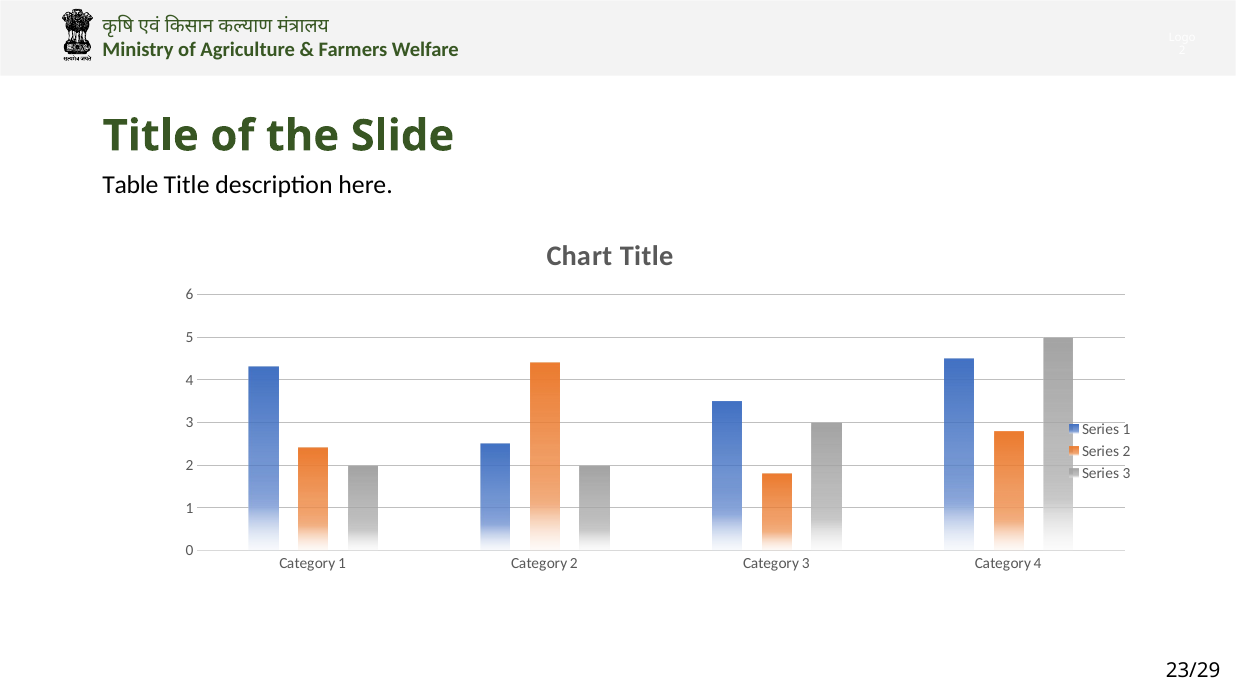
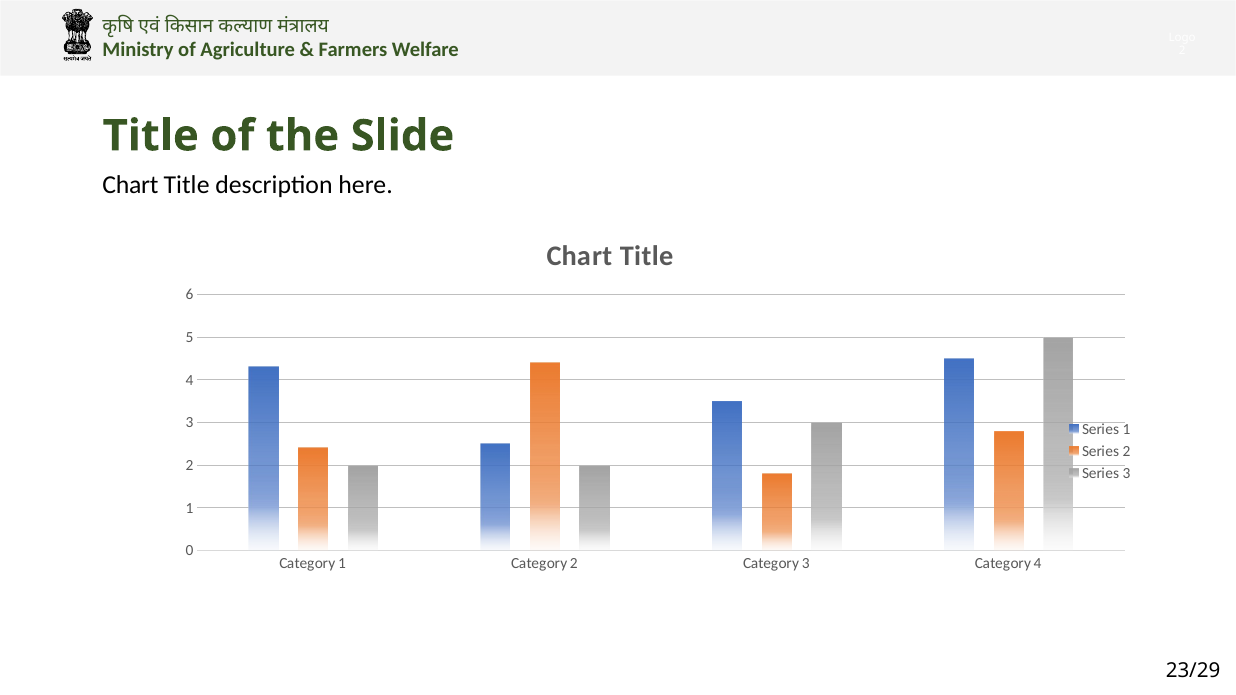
Table: Table -> Chart (130, 185)
